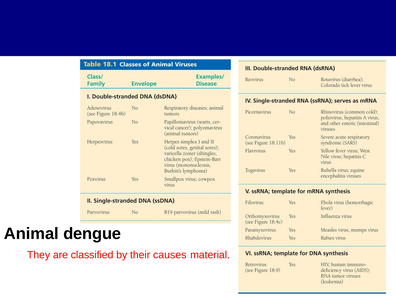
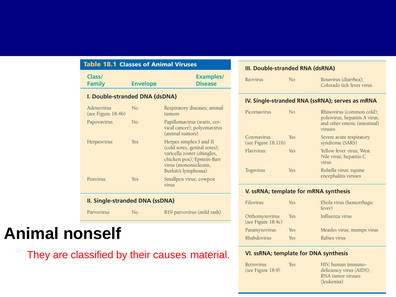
dengue: dengue -> nonself (92, 234)
